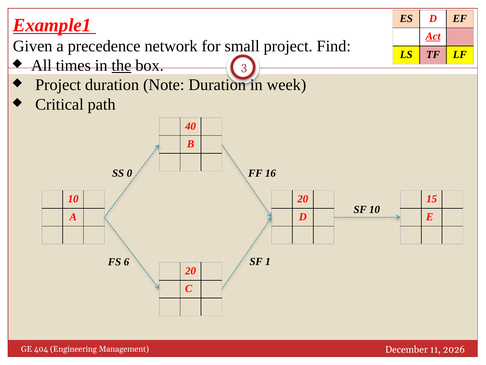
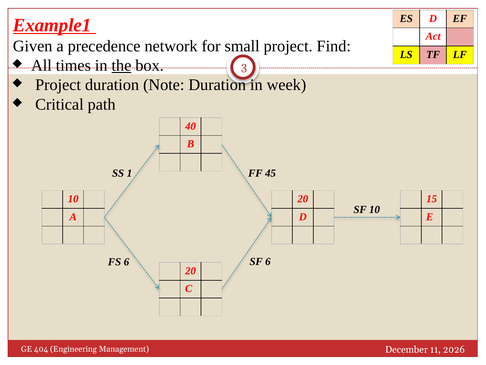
Act underline: present -> none (433, 36)
0: 0 -> 1 (129, 173)
16: 16 -> 45 (270, 173)
SF 1: 1 -> 6 (268, 261)
